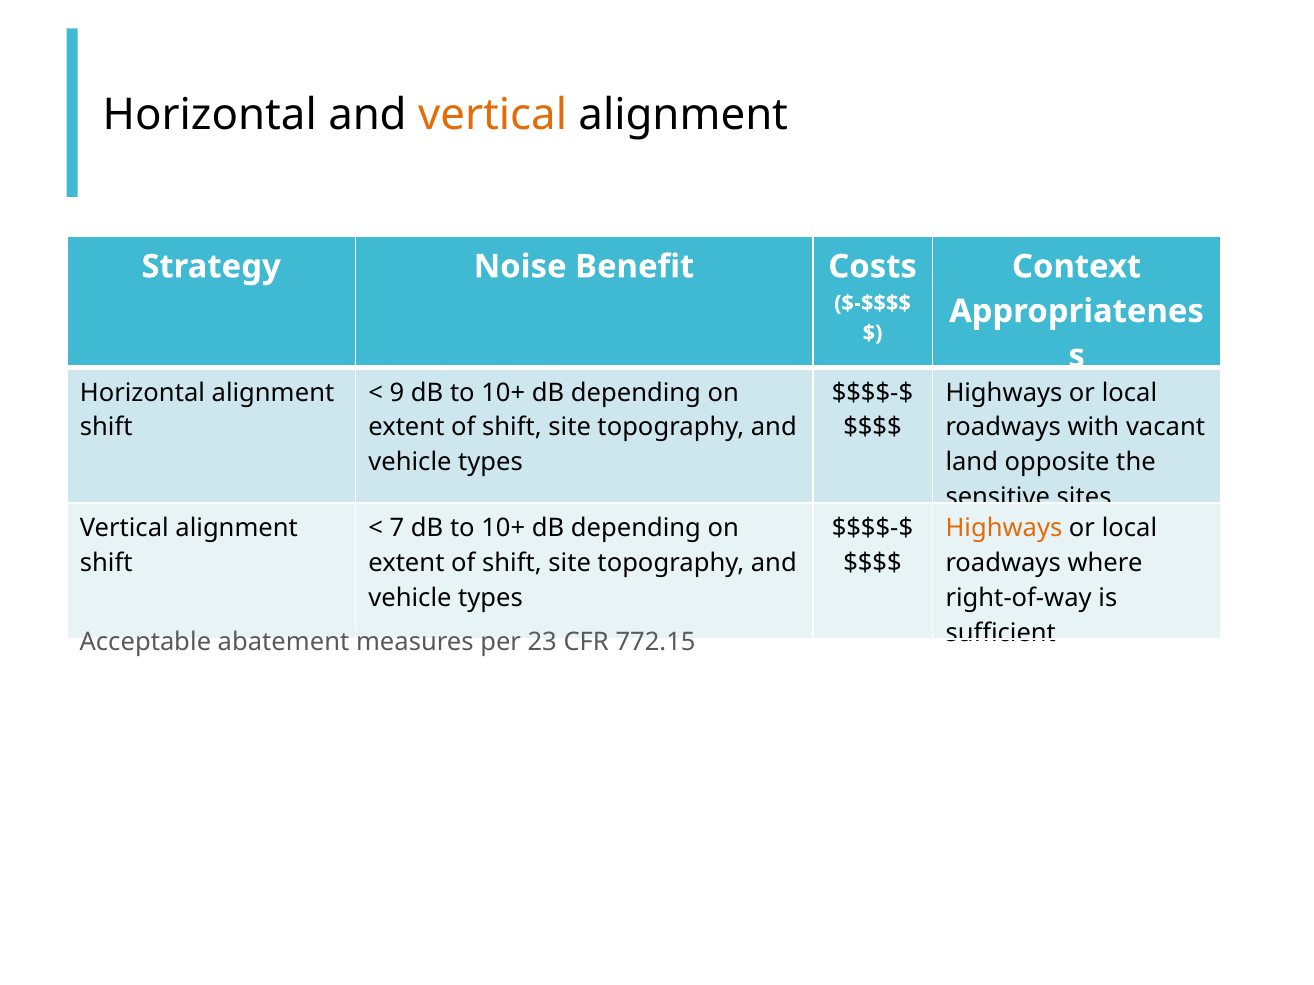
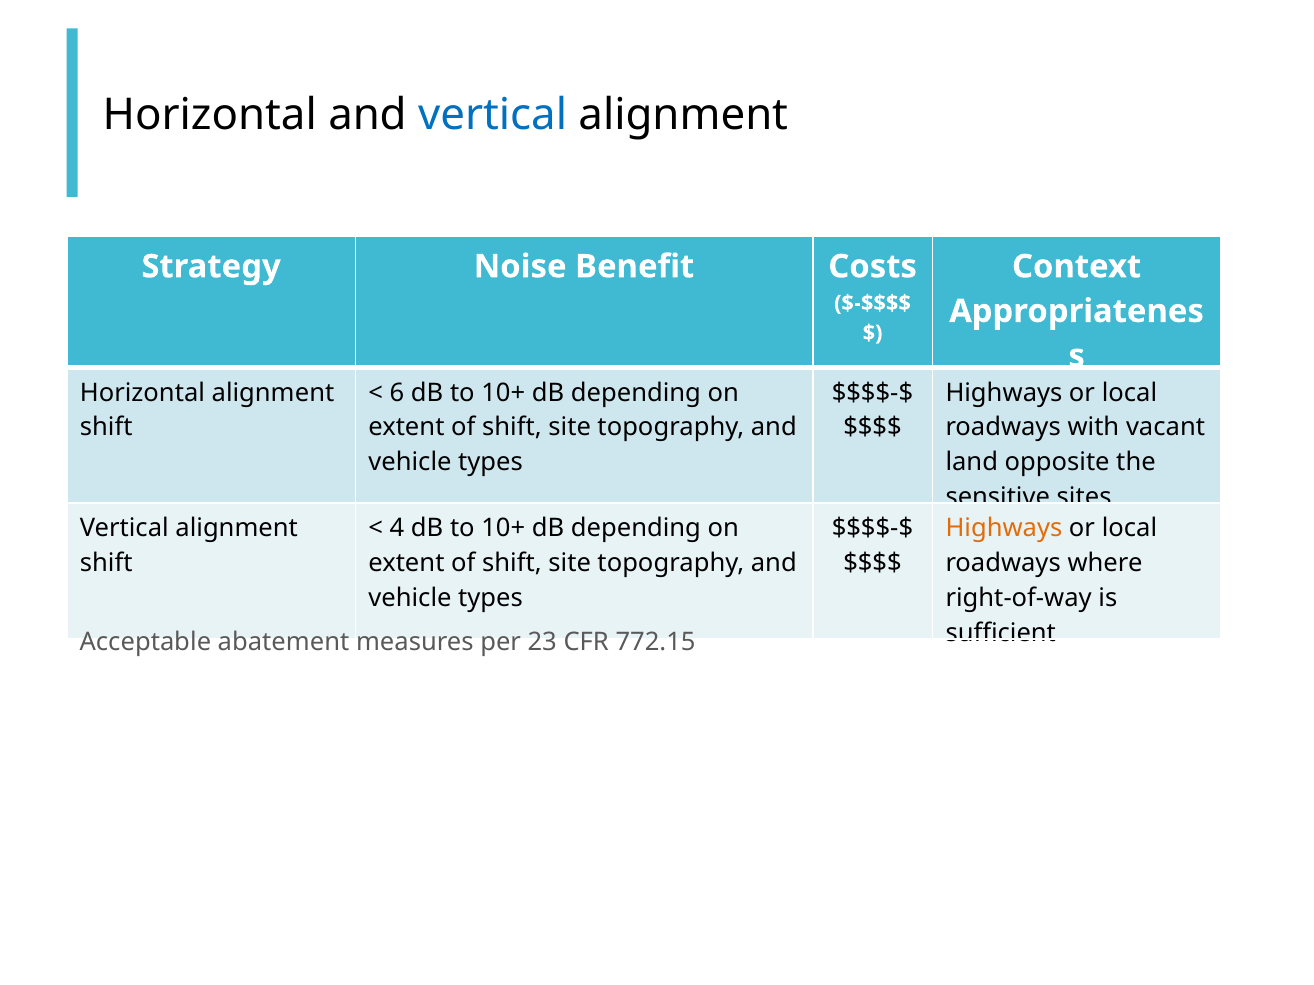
vertical colour: orange -> blue (493, 115)
9: 9 -> 6 (397, 393)
7: 7 -> 4 (397, 529)
